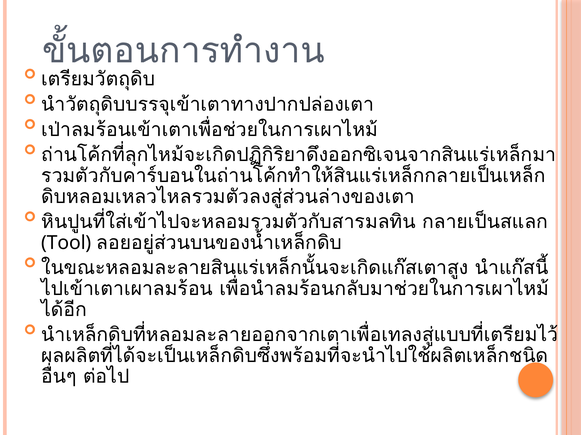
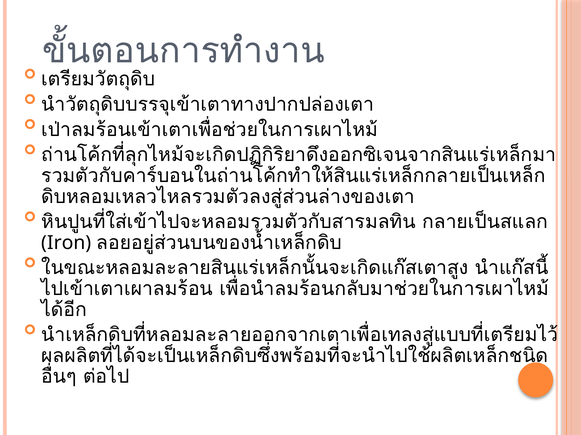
Tool: Tool -> Iron (66, 243)
